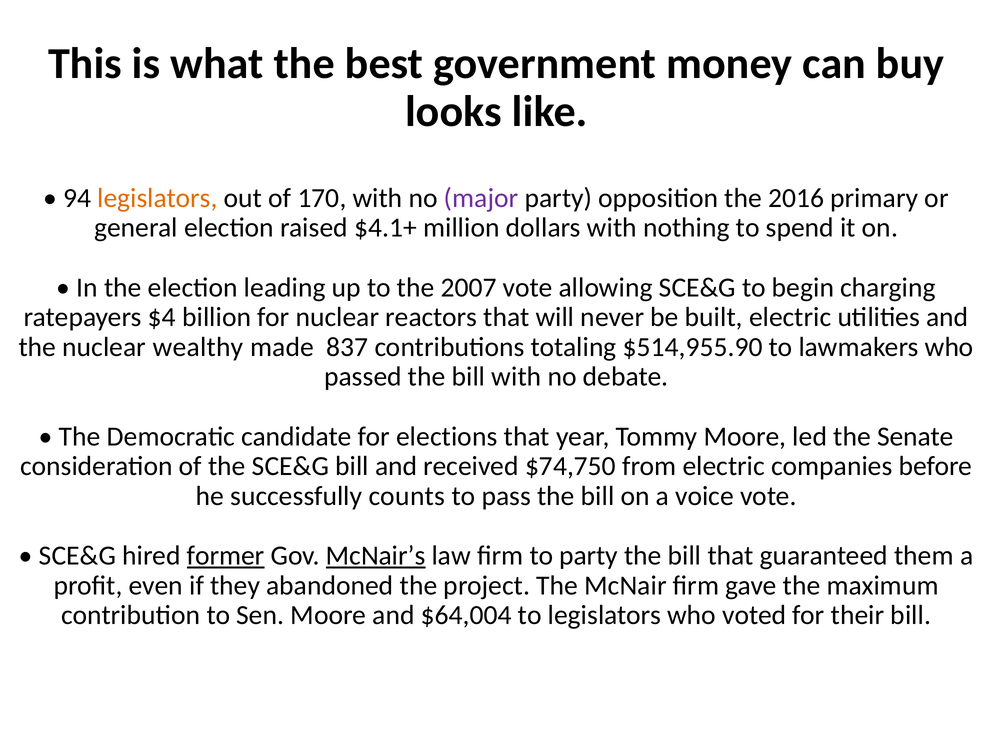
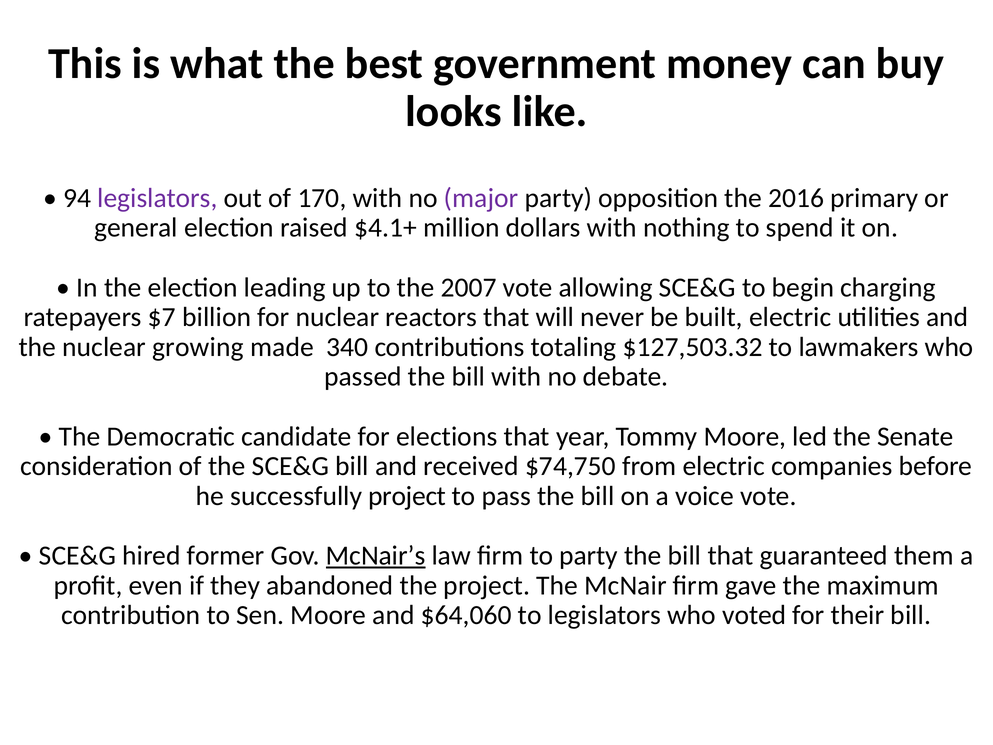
legislators colour: orange -> purple (157, 198)
$4: $4 -> $7 (162, 317)
wealthy: wealthy -> growing (198, 347)
837: 837 -> 340 (347, 347)
$514,955.90: $514,955.90 -> $127,503.32 (693, 347)
successfully counts: counts -> project (407, 496)
former underline: present -> none (226, 555)
$64,004: $64,004 -> $64,060 (466, 615)
